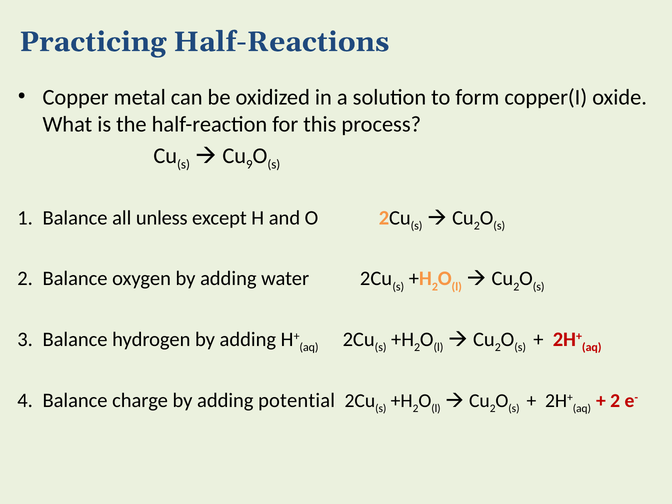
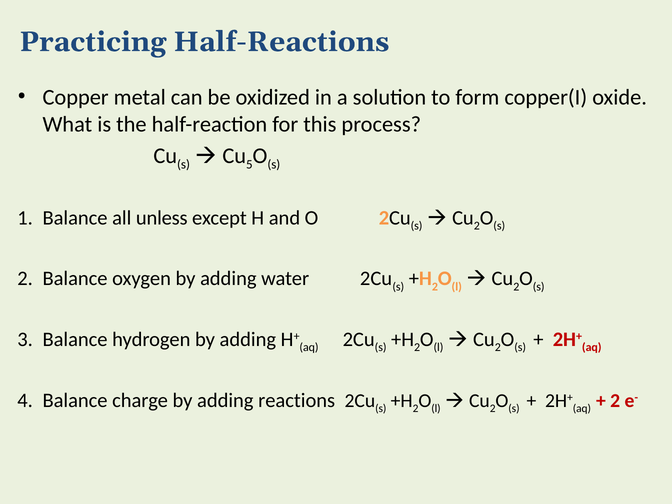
9: 9 -> 5 (249, 164)
potential: potential -> reactions (297, 400)
